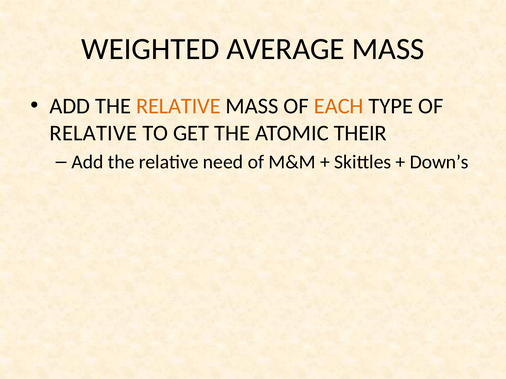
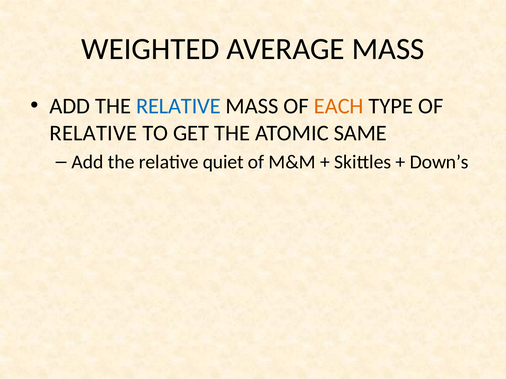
RELATIVE colour: orange -> blue (178, 106)
THEIR: THEIR -> SAME (360, 133)
need: need -> quiet (223, 162)
